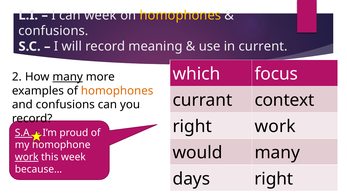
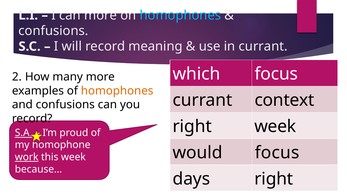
can week: week -> more (101, 15)
homophones colour: yellow -> light blue (180, 15)
in current: current -> currant (263, 46)
many underline: present -> none (68, 77)
right work: work -> week (275, 127)
would many: many -> focus (277, 153)
